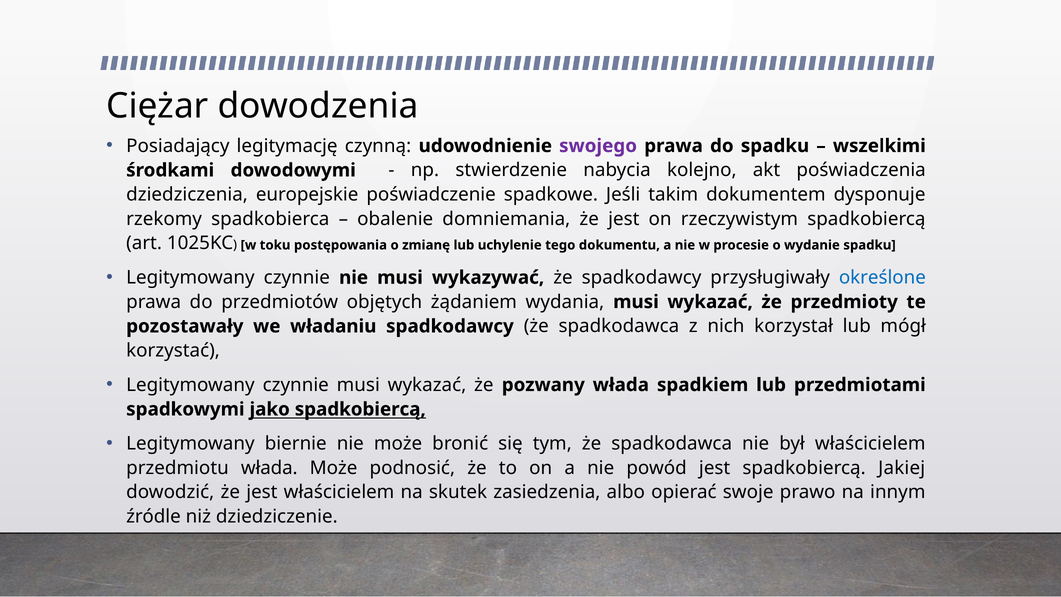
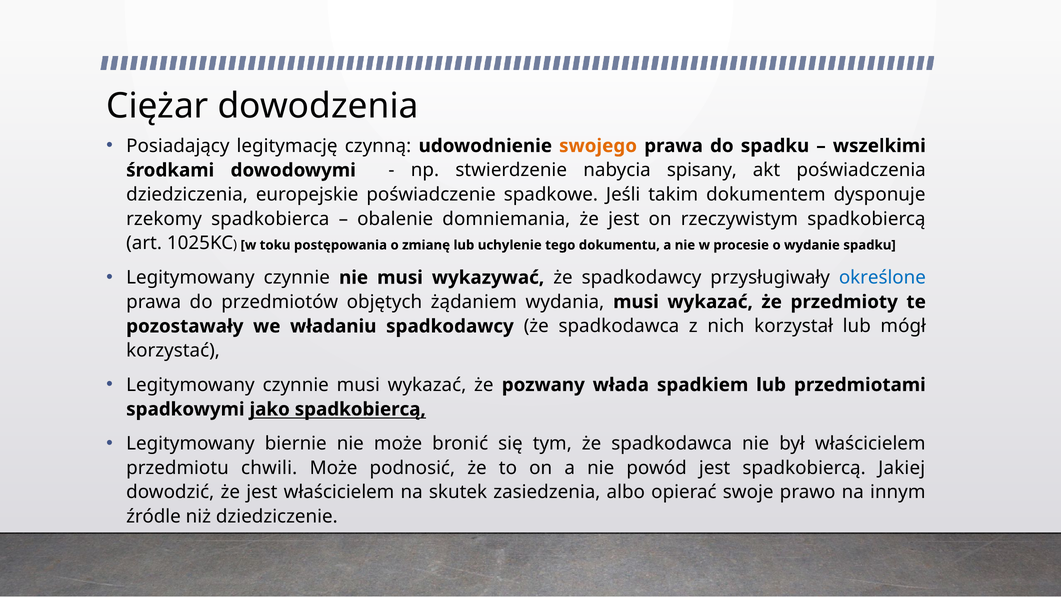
swojego colour: purple -> orange (598, 146)
kolejno: kolejno -> spisany (702, 170)
przedmiotu włada: włada -> chwili (269, 468)
